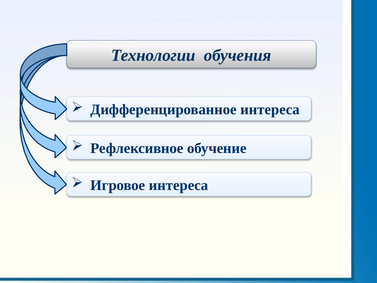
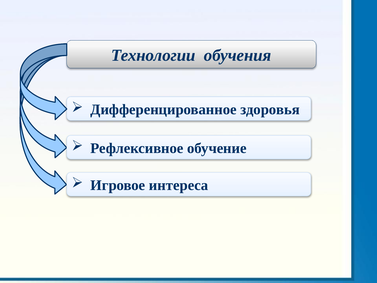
Дифференцированное интереса: интереса -> здоровья (270, 109)
